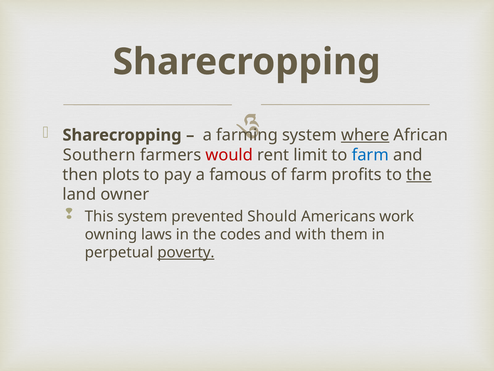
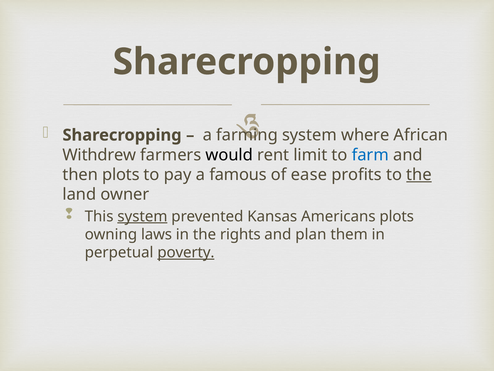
where underline: present -> none (365, 135)
Southern: Southern -> Withdrew (99, 155)
would colour: red -> black (229, 155)
of farm: farm -> ease (309, 174)
system underline: none -> present (142, 216)
Should: Should -> Kansas (272, 216)
Americans work: work -> plots (397, 216)
codes: codes -> rights (240, 234)
with: with -> plan (311, 234)
